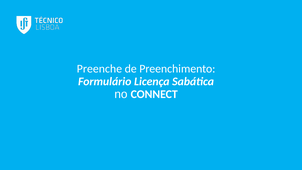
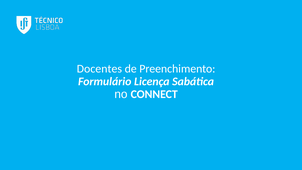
Preenche: Preenche -> Docentes (99, 69)
